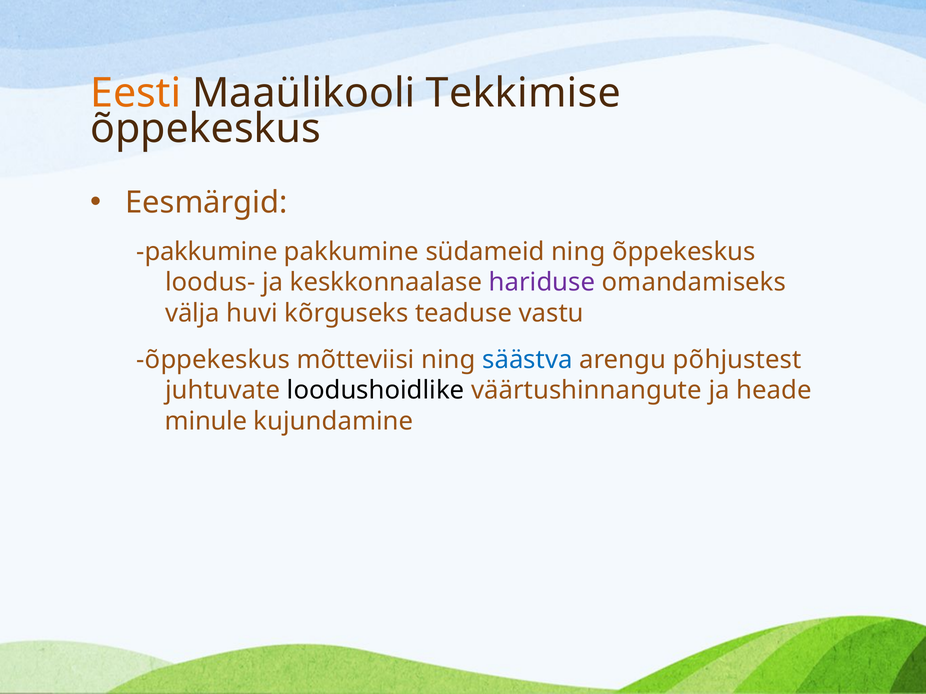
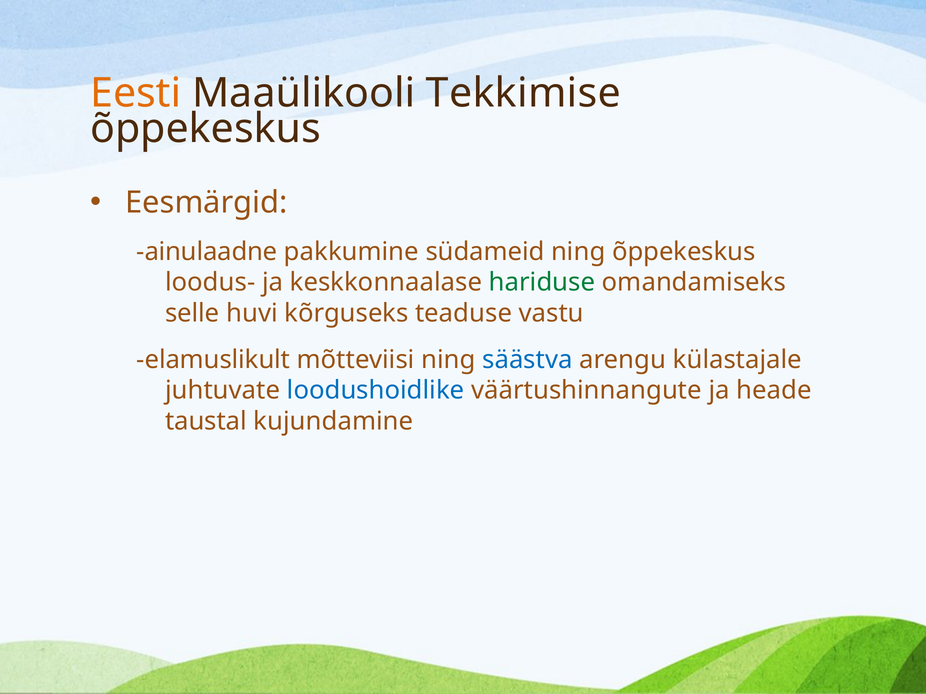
pakkumine: pakkumine -> ainulaadne (207, 252)
hariduse colour: purple -> green (542, 283)
välja: välja -> selle (192, 314)
õppekeskus: õppekeskus -> elamuslikult (213, 360)
põhjustest: põhjustest -> külastajale (737, 360)
loodushoidlike colour: black -> blue (376, 391)
minule: minule -> taustal (206, 422)
